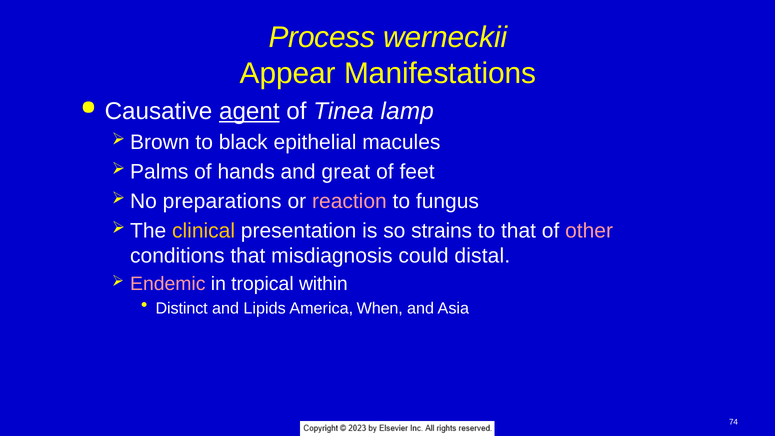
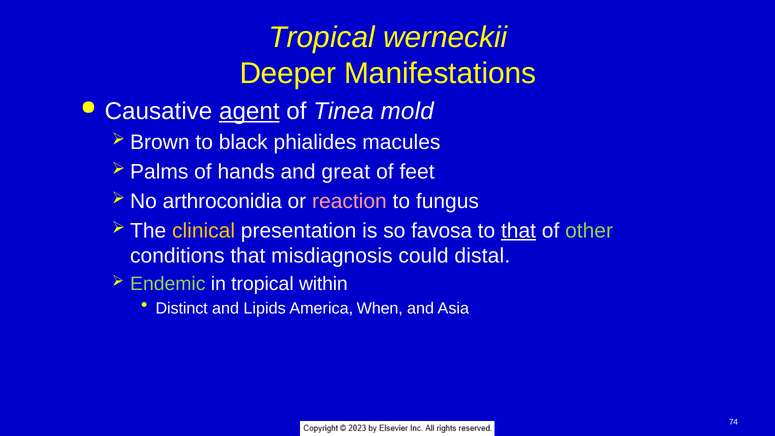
Process: Process -> Tropical (322, 37)
Appear: Appear -> Deeper (288, 73)
lamp: lamp -> mold (407, 111)
epithelial: epithelial -> phialides (315, 142)
preparations: preparations -> arthroconidia (222, 201)
strains: strains -> favosa (442, 231)
that underline: none -> present (519, 231)
other colour: pink -> light green (589, 231)
Endemic colour: pink -> light green (168, 284)
